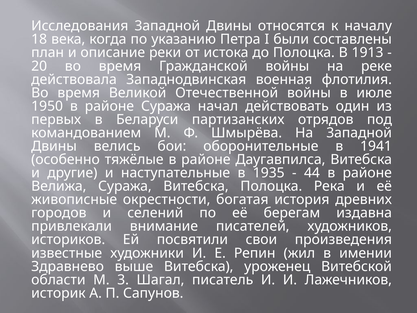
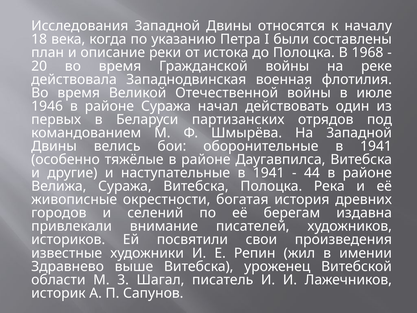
1913: 1913 -> 1968 (368, 53)
1950: 1950 -> 1946 (47, 106)
наступательные в 1935: 1935 -> 1941 (269, 173)
